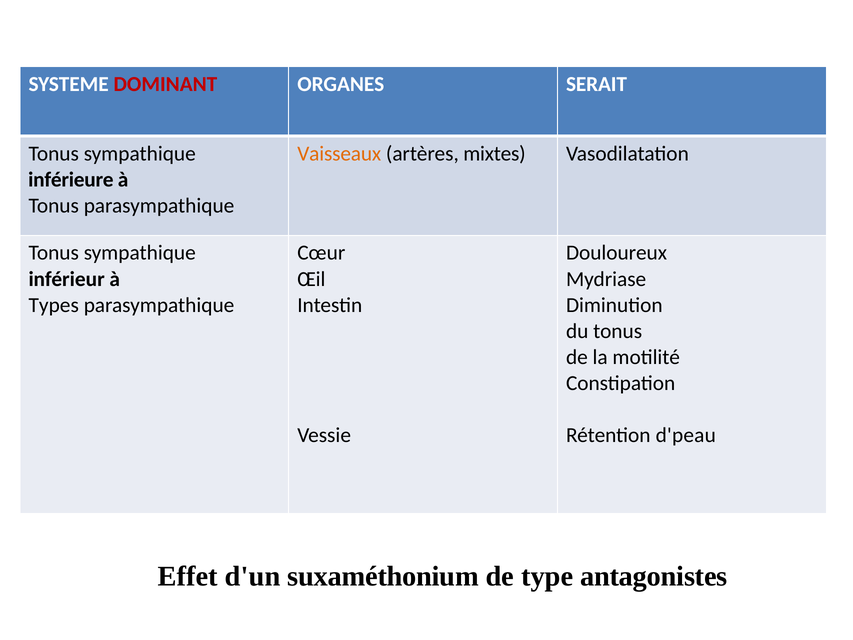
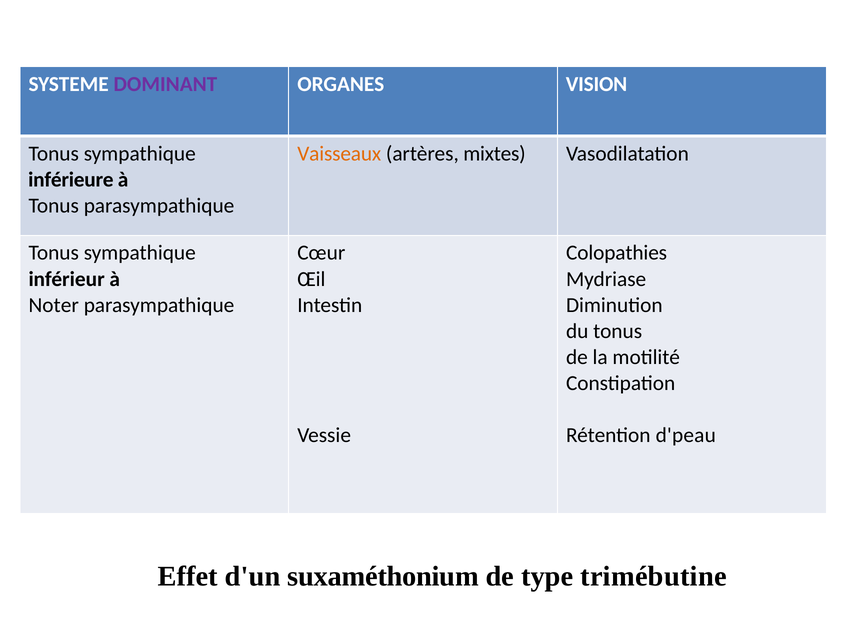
DOMINANT colour: red -> purple (165, 84)
SERAIT: SERAIT -> VISION (597, 84)
Douloureux: Douloureux -> Colopathies (617, 253)
Types: Types -> Noter (54, 305)
antagonistes: antagonistes -> trimébutine (654, 576)
